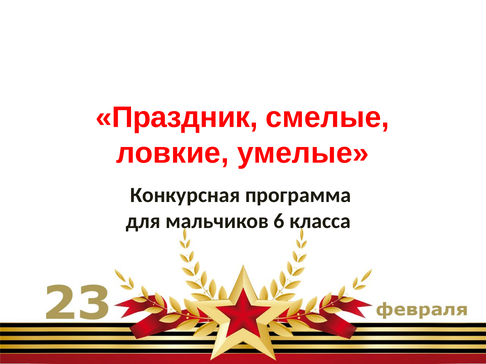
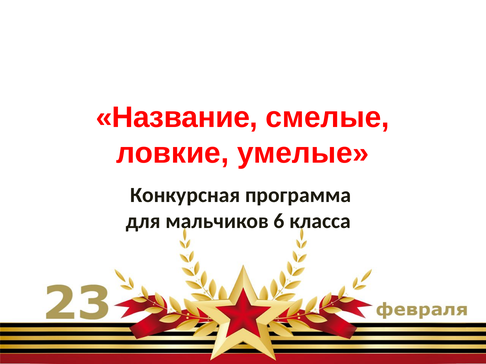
Праздник: Праздник -> Название (177, 118)
